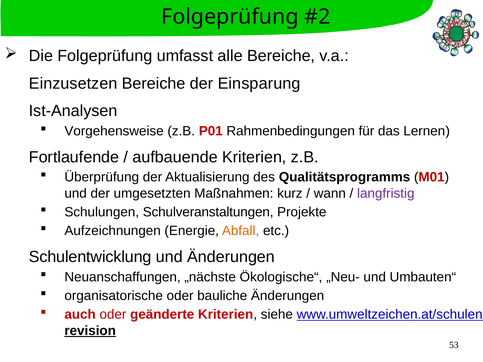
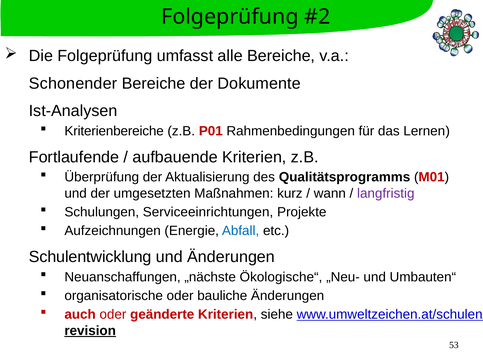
Einzusetzen: Einzusetzen -> Schonender (73, 84)
Einsparung: Einsparung -> Dokumente (259, 84)
Vorgehensweise: Vorgehensweise -> Kriterienbereiche (114, 131)
Schulveranstaltungen: Schulveranstaltungen -> Serviceeinrichtungen (208, 212)
Abfall colour: orange -> blue (241, 231)
